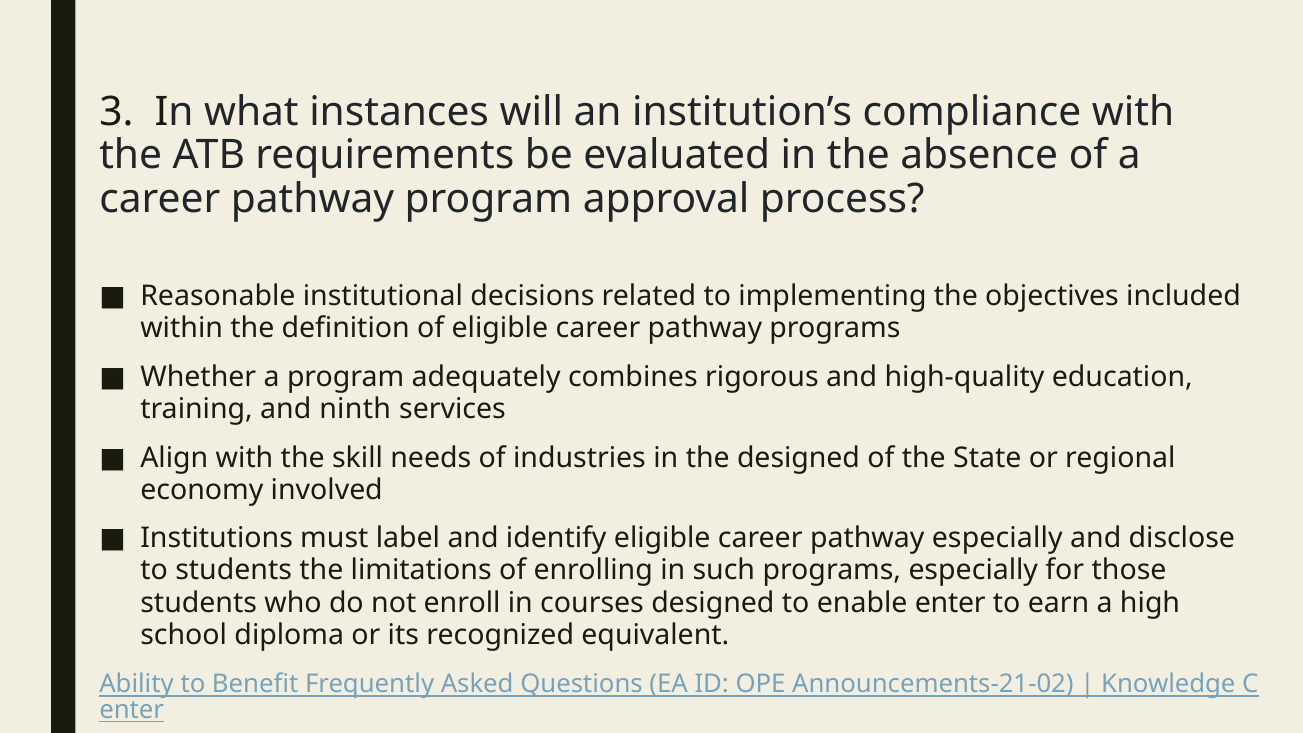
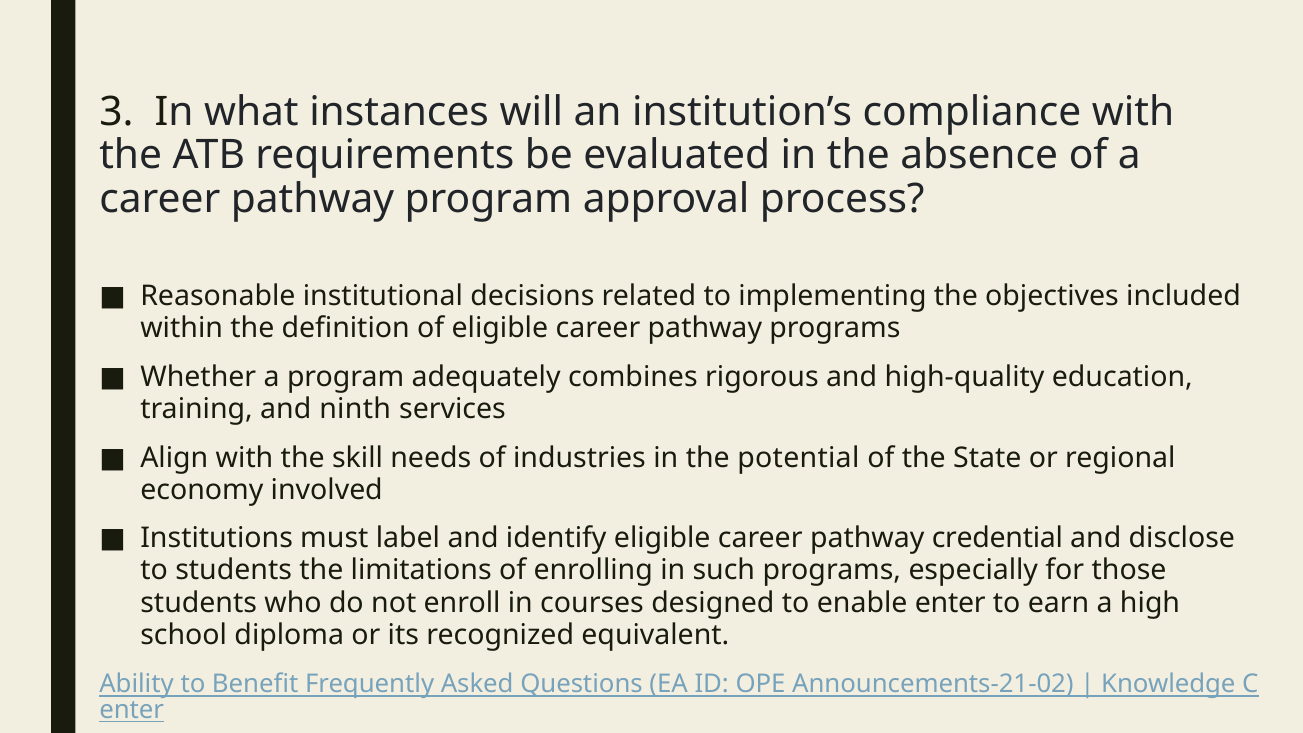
the designed: designed -> potential (798, 458)
pathway especially: especially -> credential (997, 538)
